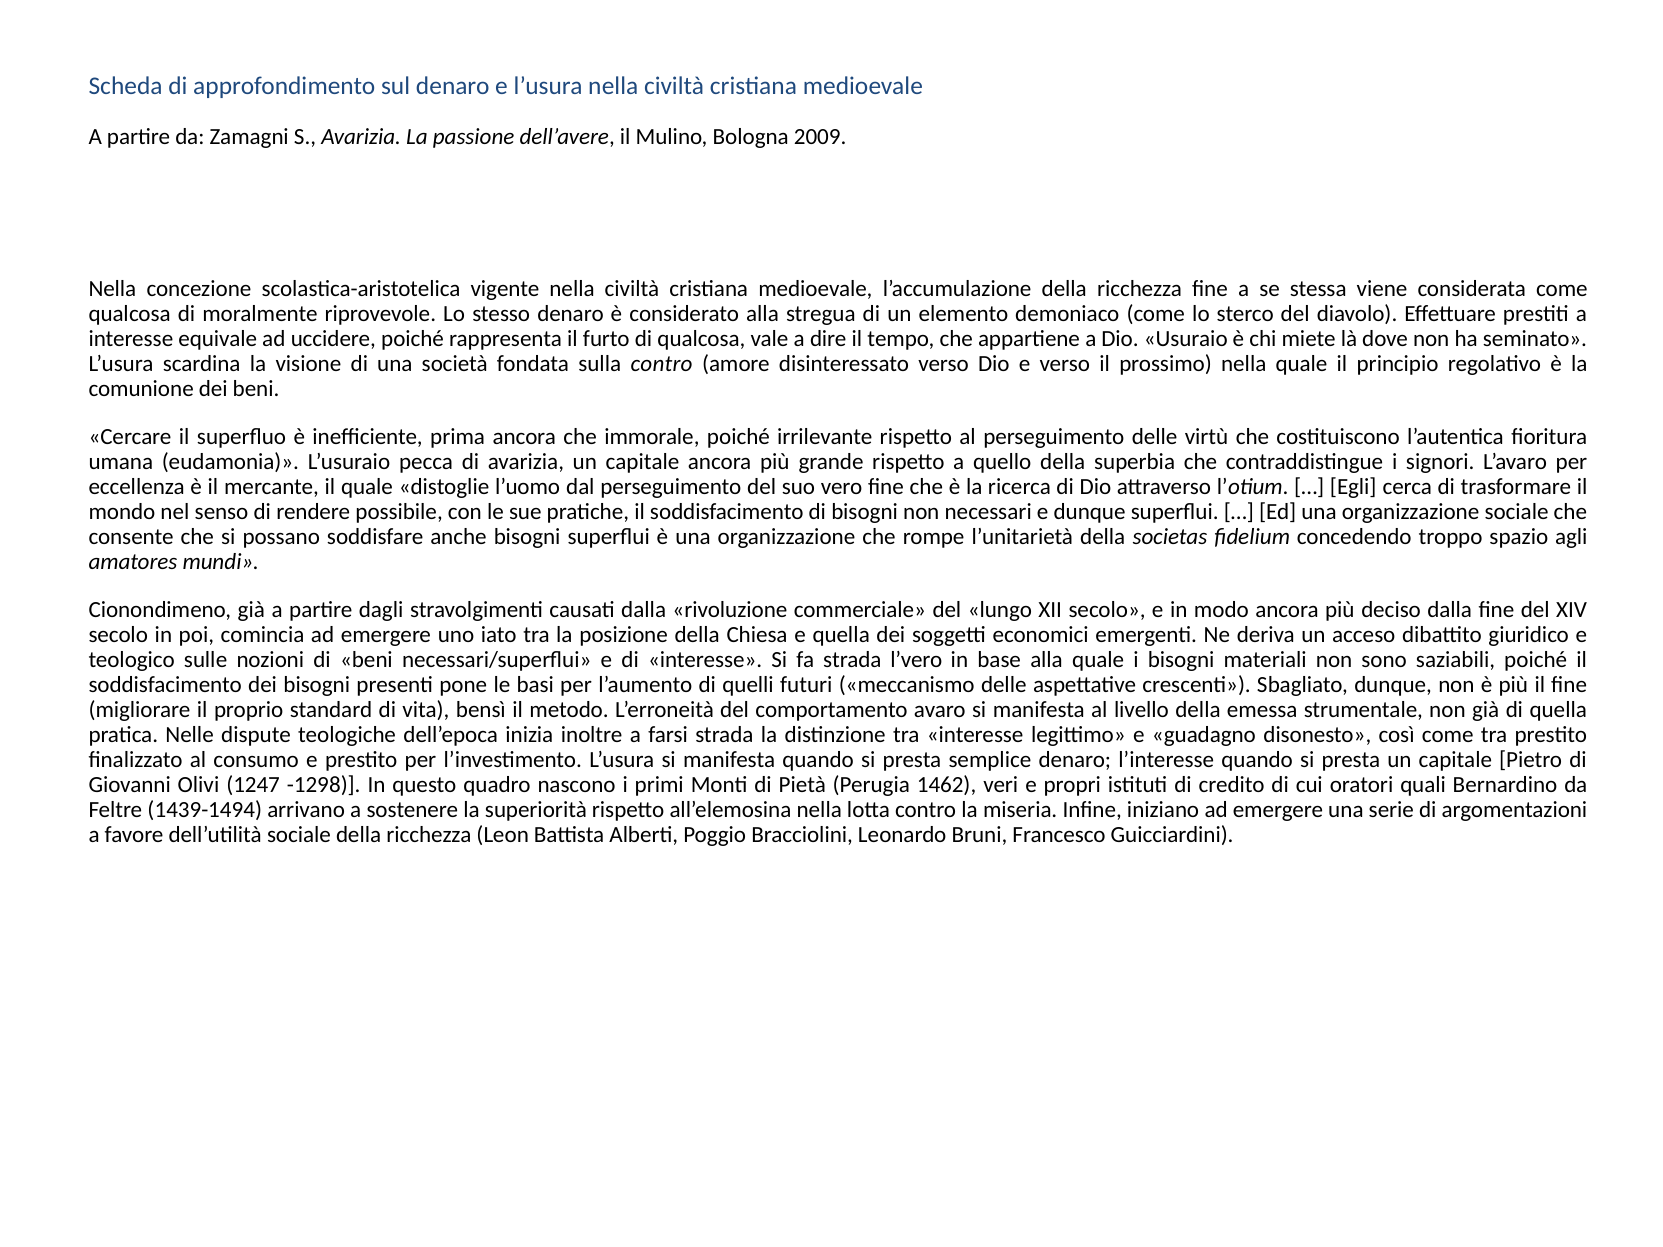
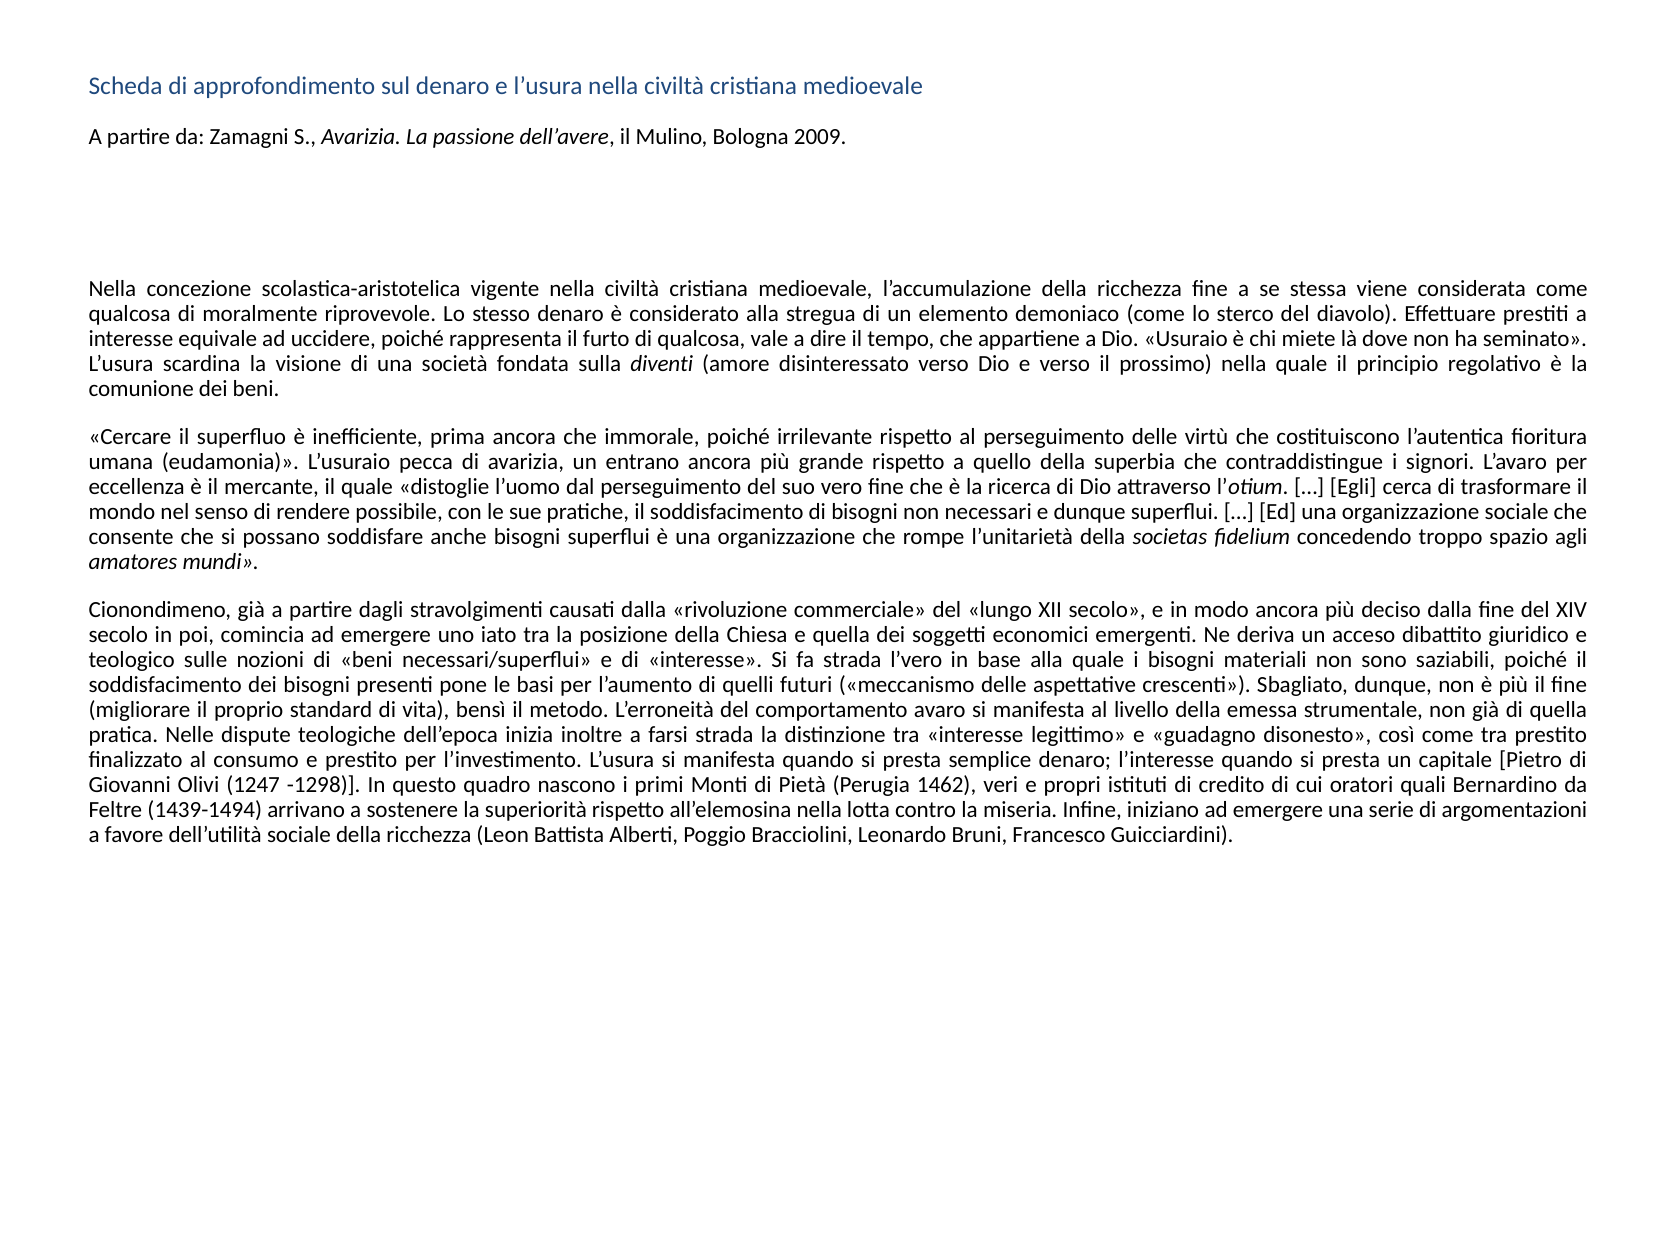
sulla contro: contro -> diventi (662, 364)
avarizia un capitale: capitale -> entrano (643, 462)
